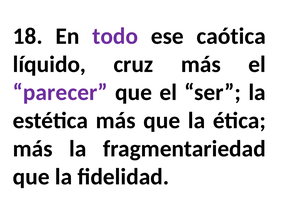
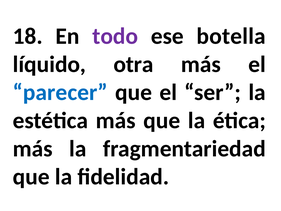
caótica: caótica -> botella (231, 36)
cruz: cruz -> otra (133, 64)
parecer colour: purple -> blue (60, 92)
